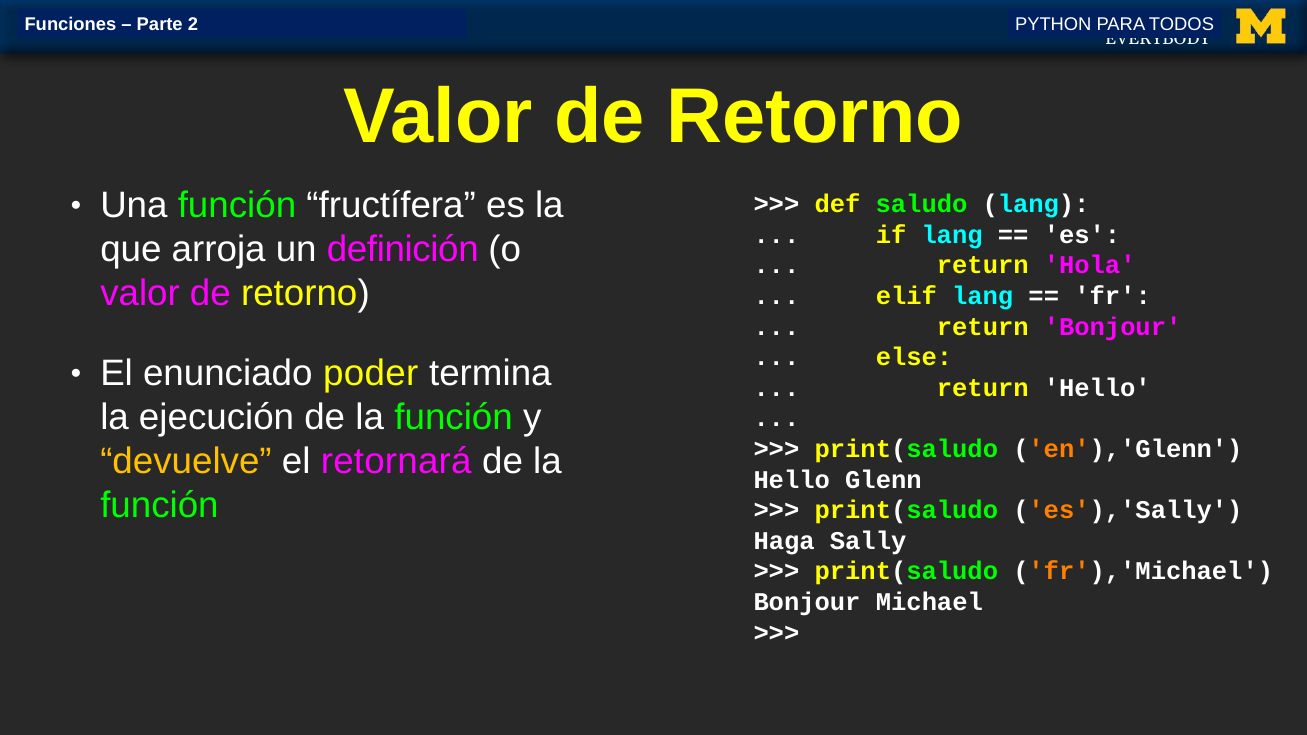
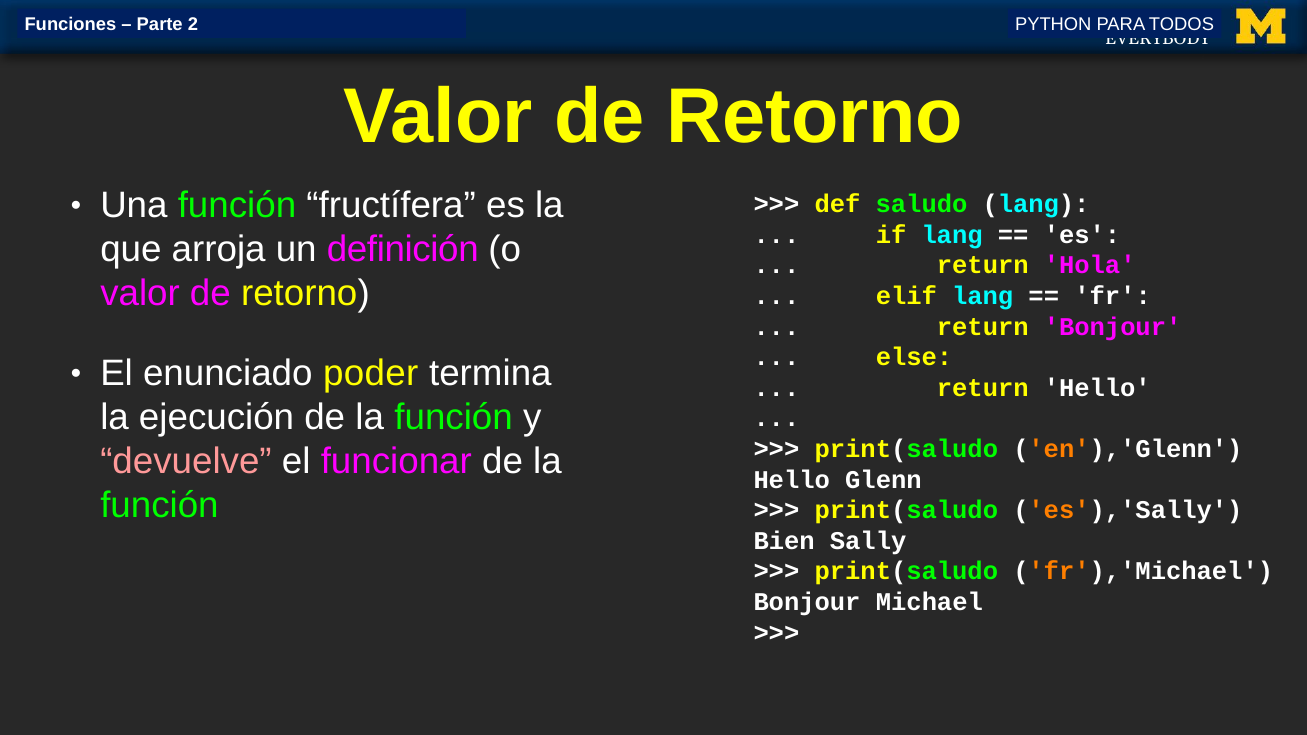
devuelve colour: yellow -> pink (186, 462)
retornará: retornará -> funcionar (396, 462)
Haga: Haga -> Bien (784, 541)
